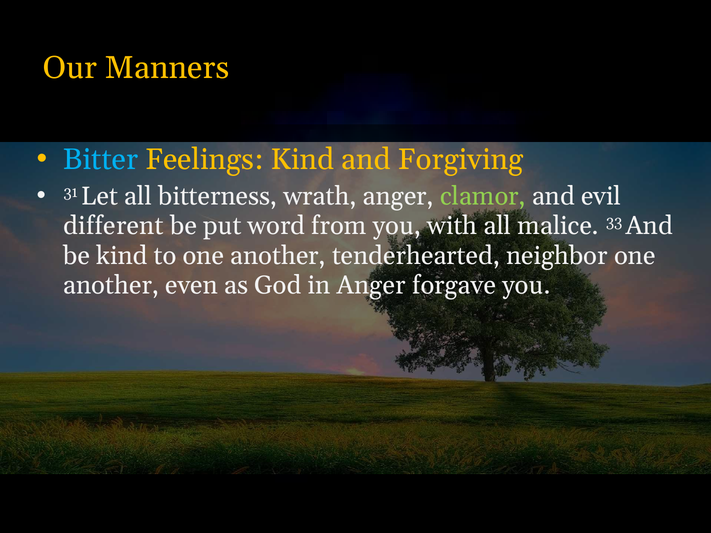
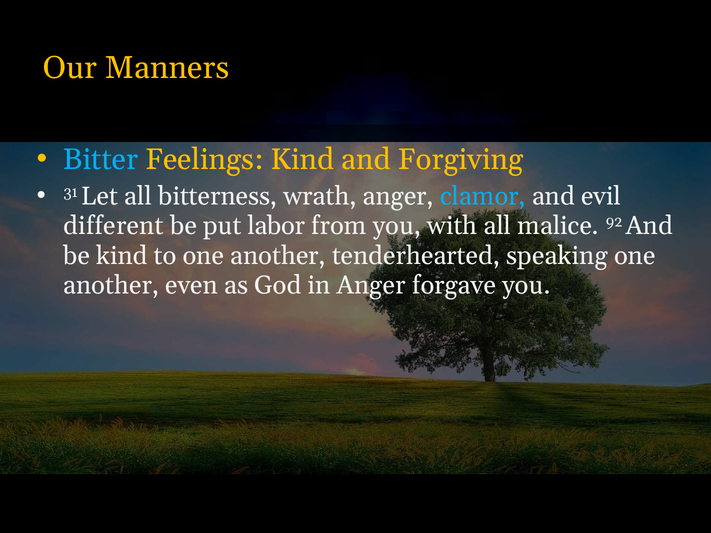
clamor colour: light green -> light blue (483, 197)
word: word -> labor (276, 226)
33: 33 -> 92 (614, 222)
neighbor: neighbor -> speaking (557, 256)
